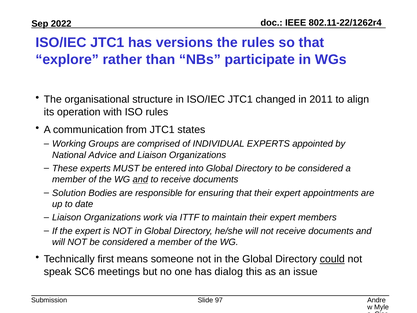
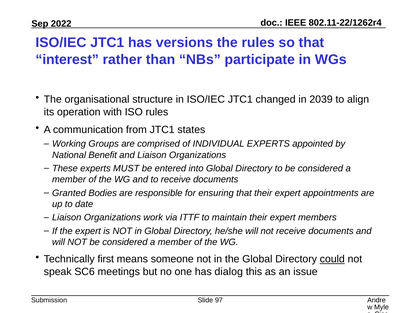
explore: explore -> interest (67, 59)
2011: 2011 -> 2039 (321, 99)
Advice: Advice -> Benefit (103, 155)
and underline: present -> none (140, 179)
Solution: Solution -> Granted (69, 193)
